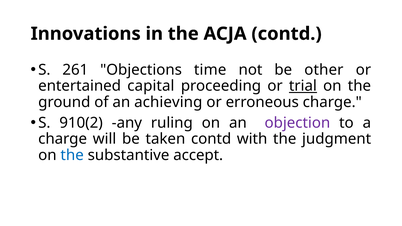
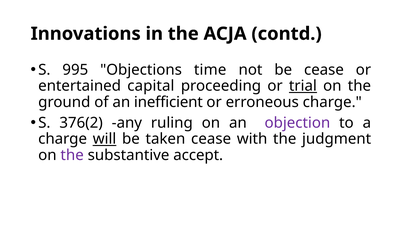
261: 261 -> 995 (75, 70)
be other: other -> cease (324, 70)
achieving: achieving -> inefficient (168, 102)
910(2: 910(2 -> 376(2 (81, 123)
will underline: none -> present (105, 139)
taken contd: contd -> cease (211, 139)
the colour: blue -> purple (72, 155)
